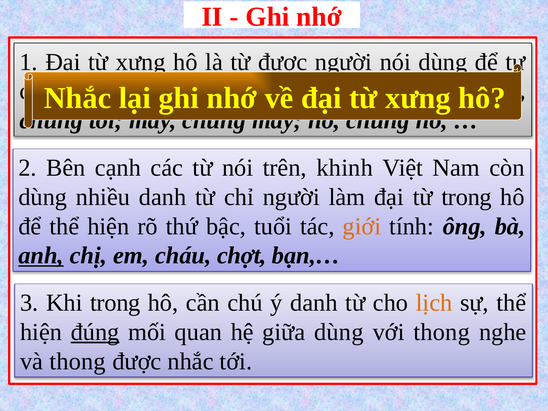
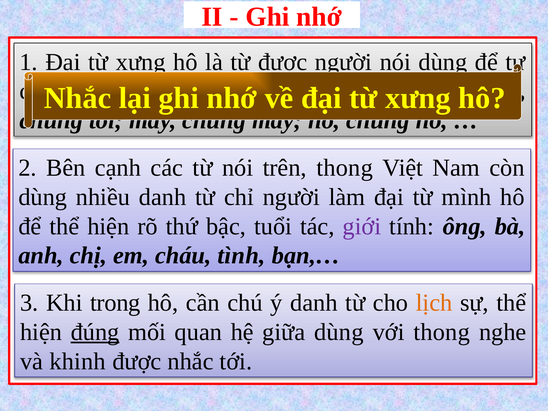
trên khinh: khinh -> thong (345, 168)
từ trong: trong -> mình (467, 197)
giới colour: orange -> purple (362, 226)
anh underline: present -> none (41, 256)
chợt: chợt -> tình (241, 256)
và thong: thong -> khinh (78, 361)
